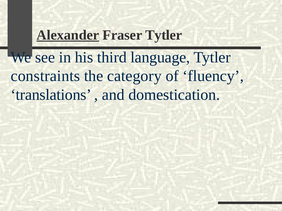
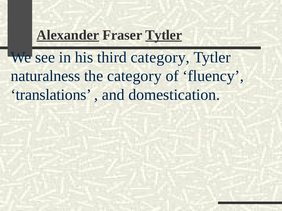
Tytler underline: none -> present (164, 35)
third language: language -> category (160, 57)
constraints: constraints -> naturalness (45, 76)
